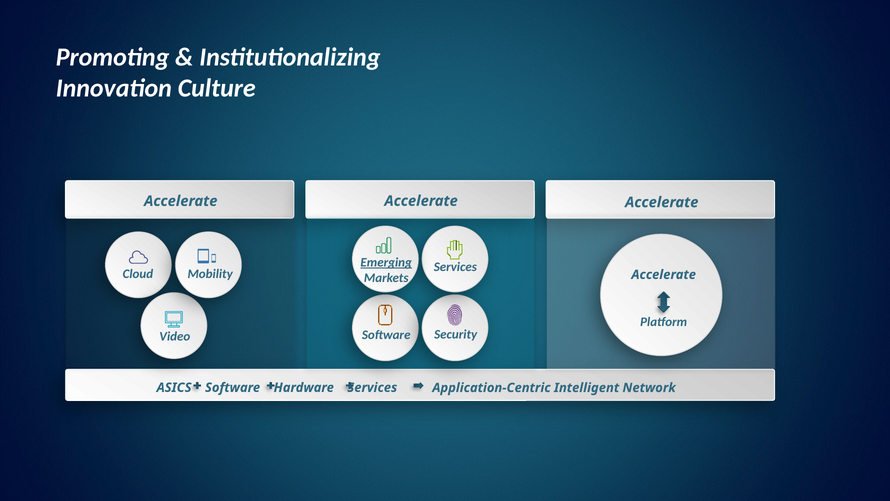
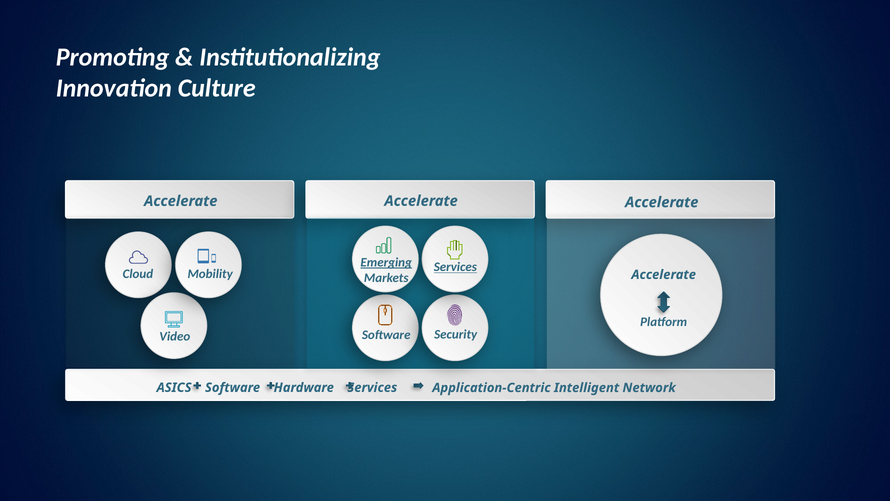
Services underline: none -> present (455, 267)
